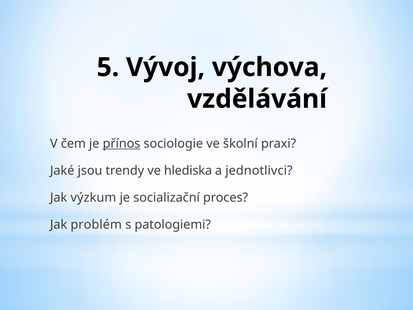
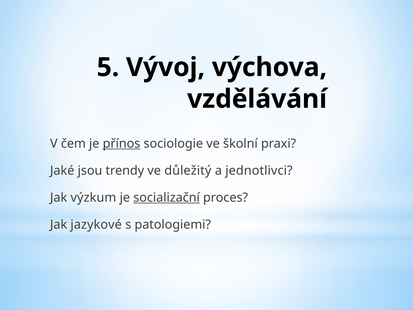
hlediska: hlediska -> důležitý (188, 170)
socializační underline: none -> present (167, 197)
problém: problém -> jazykové (96, 224)
